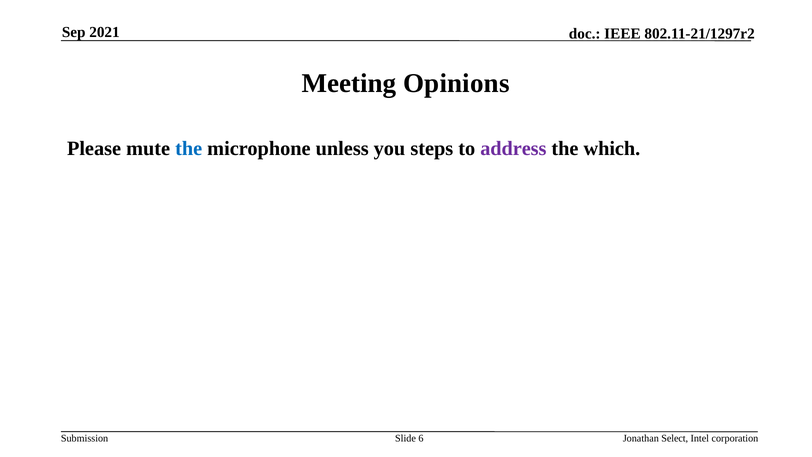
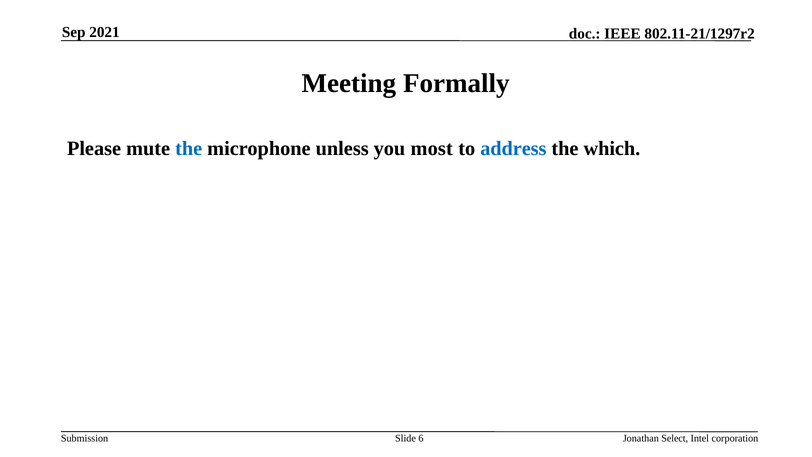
Opinions: Opinions -> Formally (456, 83)
steps: steps -> most (432, 149)
address colour: purple -> blue (513, 149)
